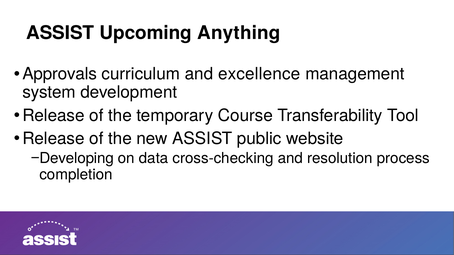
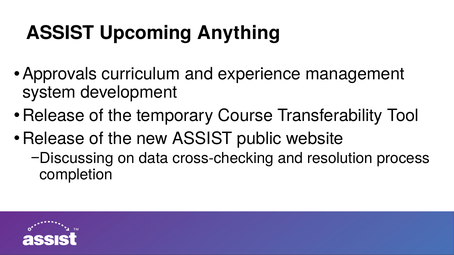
excellence: excellence -> experience (259, 74)
Developing: Developing -> Discussing (77, 159)
